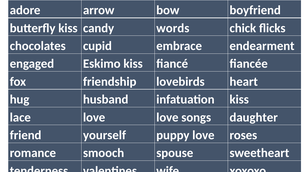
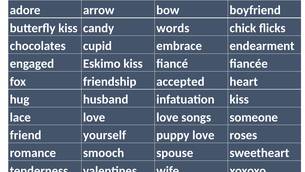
lovebirds: lovebirds -> accepted (180, 81)
daughter: daughter -> someone (254, 117)
